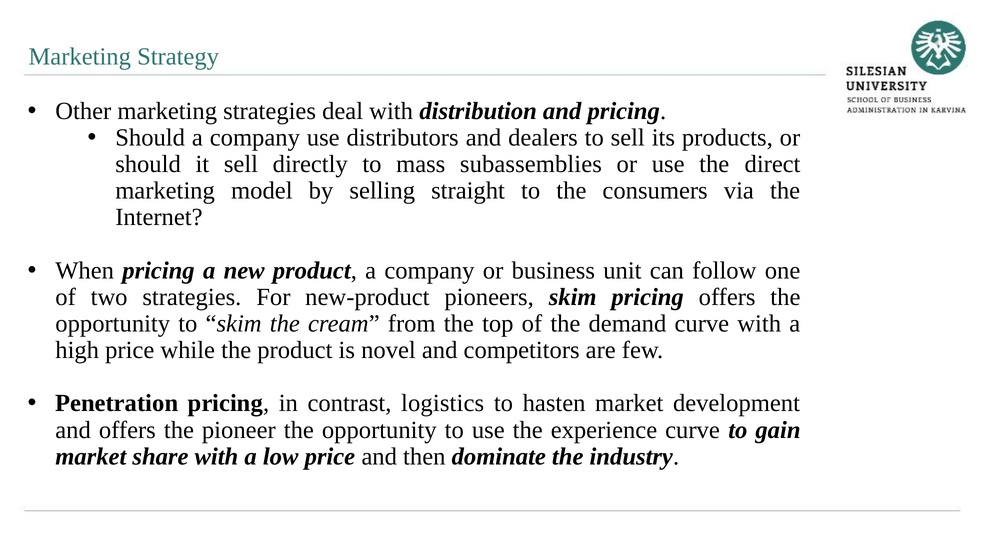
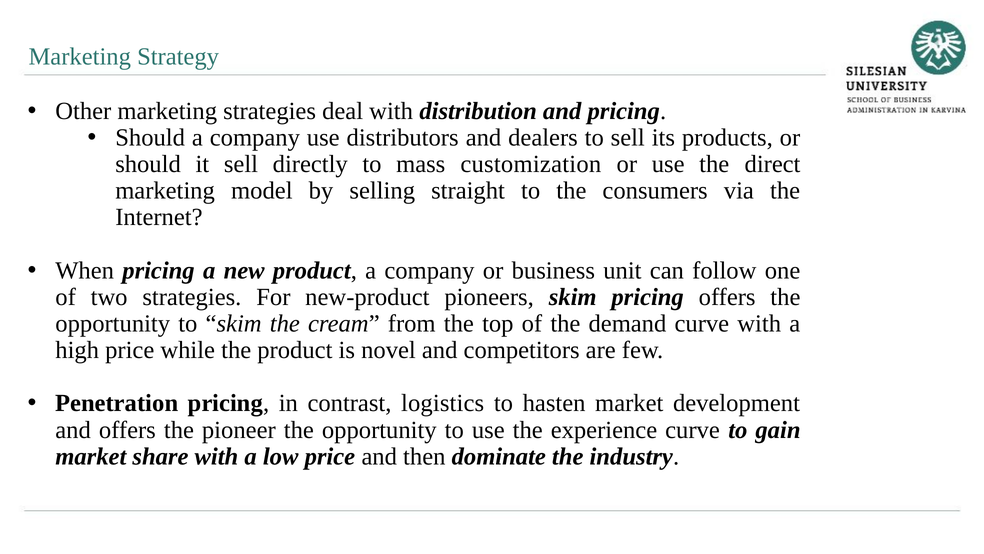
subassemblies: subassemblies -> customization (531, 164)
